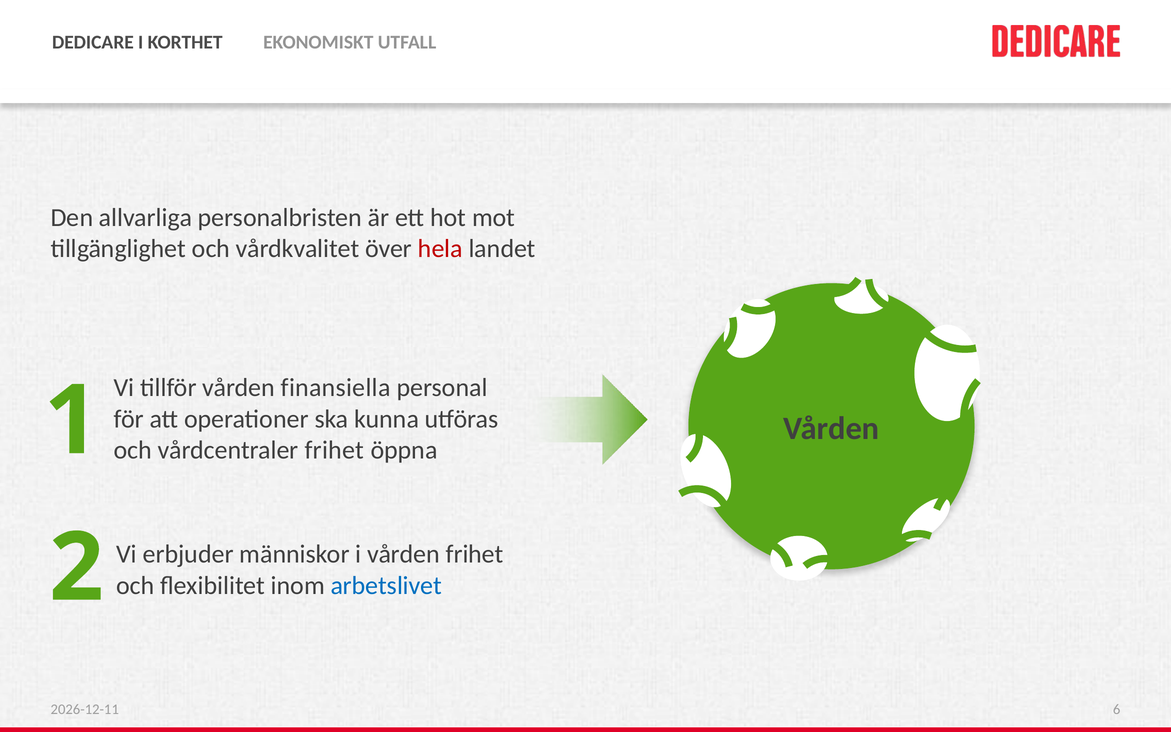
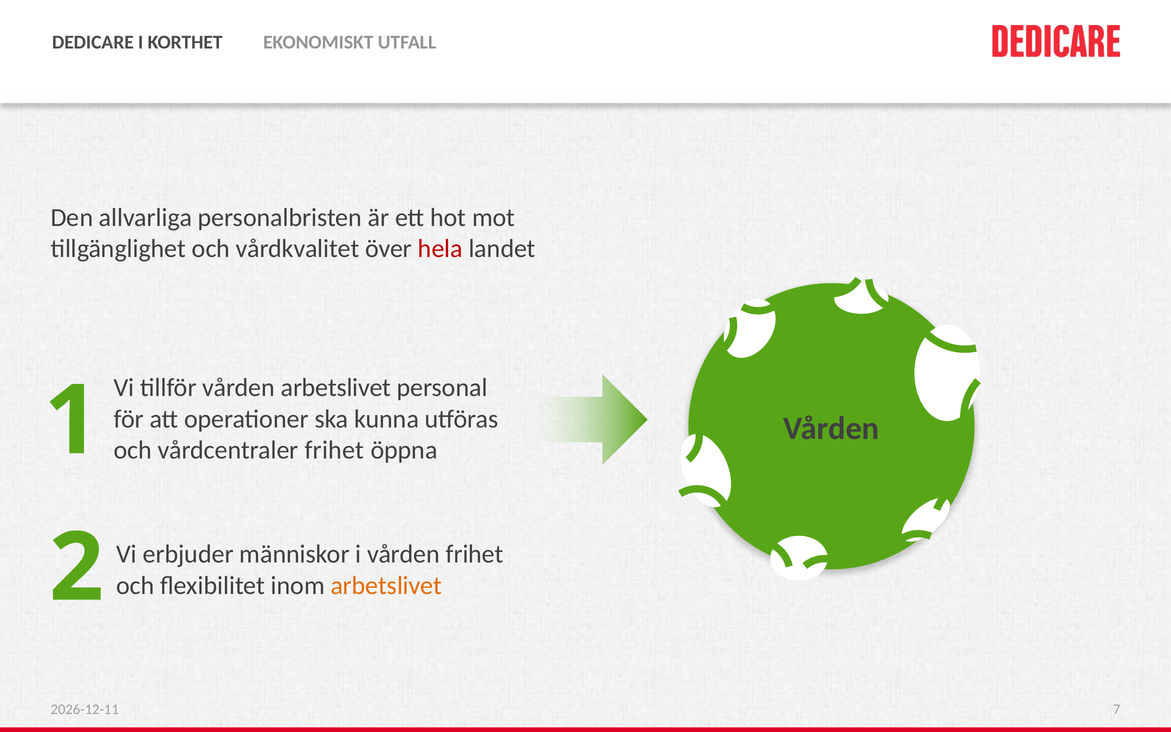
vården finansiella: finansiella -> arbetslivet (336, 388)
arbetslivet colour: blue -> orange (386, 585)
6: 6 -> 7 (1117, 709)
